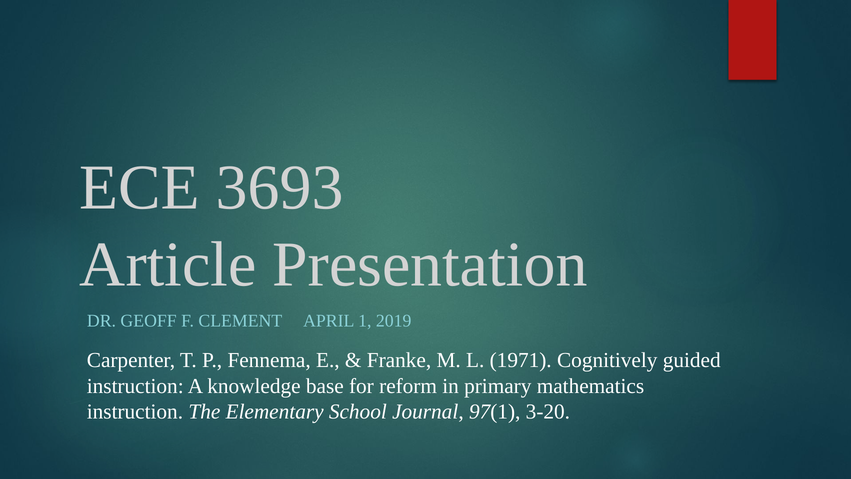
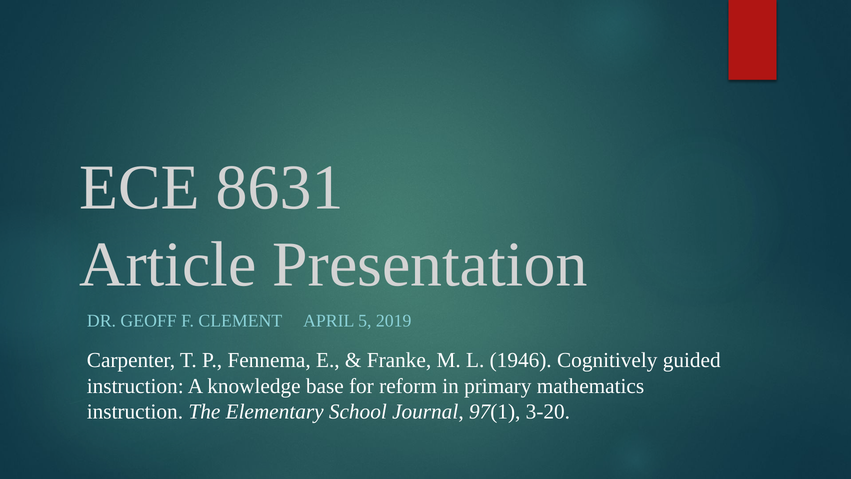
3693: 3693 -> 8631 (280, 188)
1: 1 -> 5 (365, 321)
1971: 1971 -> 1946 (521, 360)
